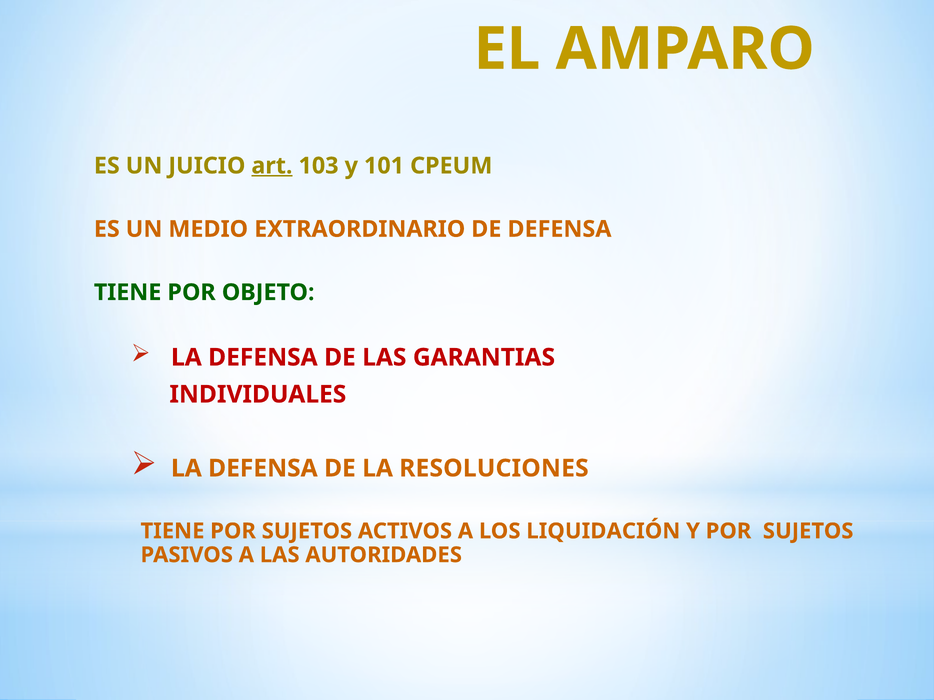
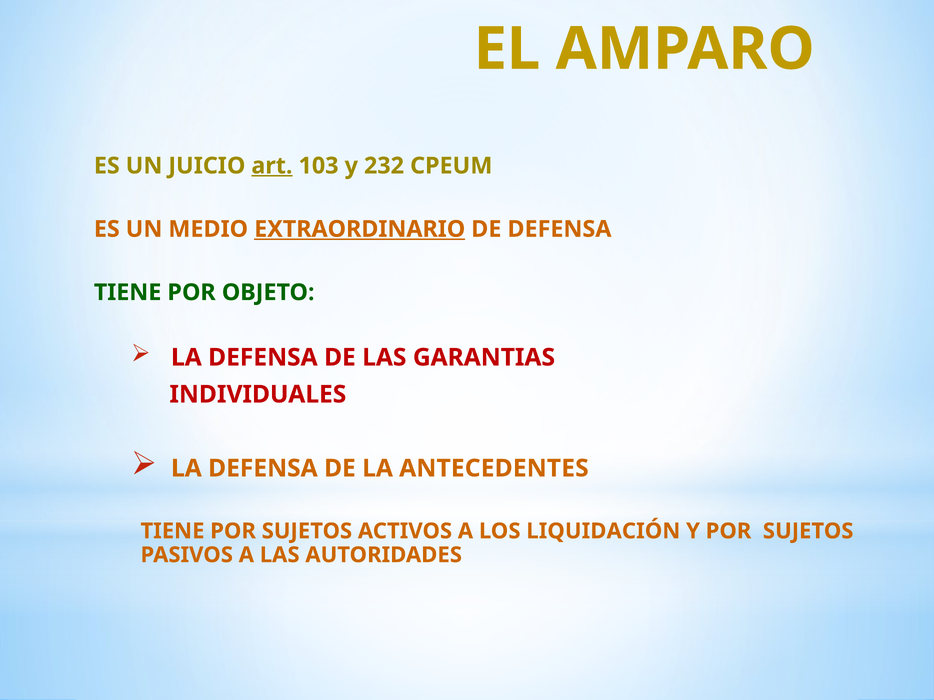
101: 101 -> 232 (384, 166)
EXTRAORDINARIO underline: none -> present (360, 229)
RESOLUCIONES: RESOLUCIONES -> ANTECEDENTES (494, 469)
